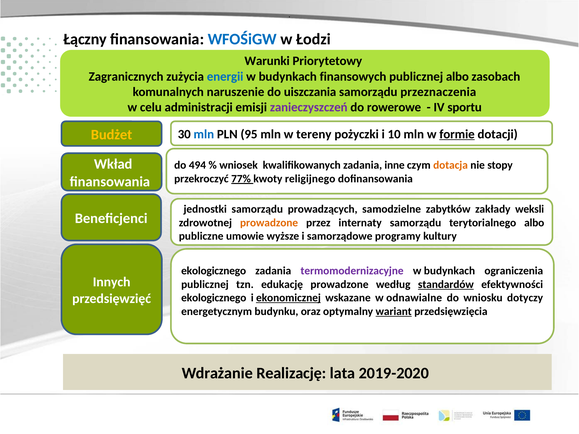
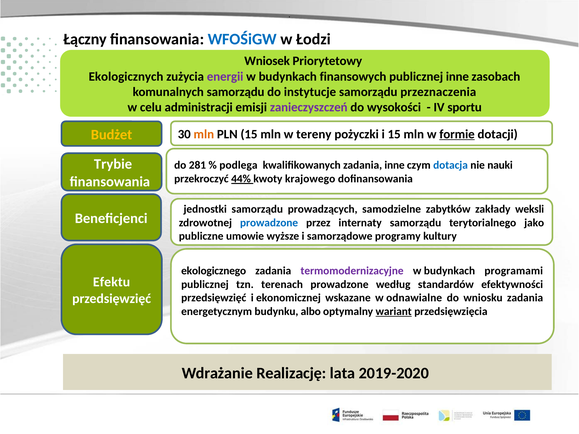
Warunki: Warunki -> Wniosek (267, 61)
Zagranicznych: Zagranicznych -> Ekologicznych (126, 77)
energii colour: blue -> purple (225, 77)
publicznej albo: albo -> inne (457, 77)
komunalnych naruszenie: naruszenie -> samorządu (236, 92)
uiszczania: uiszczania -> instytucje (310, 92)
rowerowe: rowerowe -> wysokości (394, 107)
mln colour: blue -> orange (204, 134)
PLN 95: 95 -> 15 (249, 134)
i 10: 10 -> 15 (394, 134)
Wkład: Wkład -> Trybie (113, 164)
494: 494 -> 281 (197, 165)
wniosek: wniosek -> podlega (238, 165)
dotacja colour: orange -> blue (451, 165)
stopy: stopy -> nauki (500, 165)
77%: 77% -> 44% (241, 179)
religijnego: religijnego -> krajowego (310, 179)
prowadzone colour: orange -> blue (269, 223)
terytorialnego albo: albo -> jako (534, 223)
ograniczenia: ograniczenia -> programami (514, 271)
Innych: Innych -> Efektu (112, 282)
edukację: edukację -> terenach (282, 285)
standardów underline: present -> none (446, 285)
ekologicznego: ekologicznego -> przedsięwzięć (214, 298)
ekonomicznej underline: present -> none (288, 298)
wniosku dotyczy: dotyczy -> zadania (525, 298)
oraz: oraz -> albo (311, 312)
